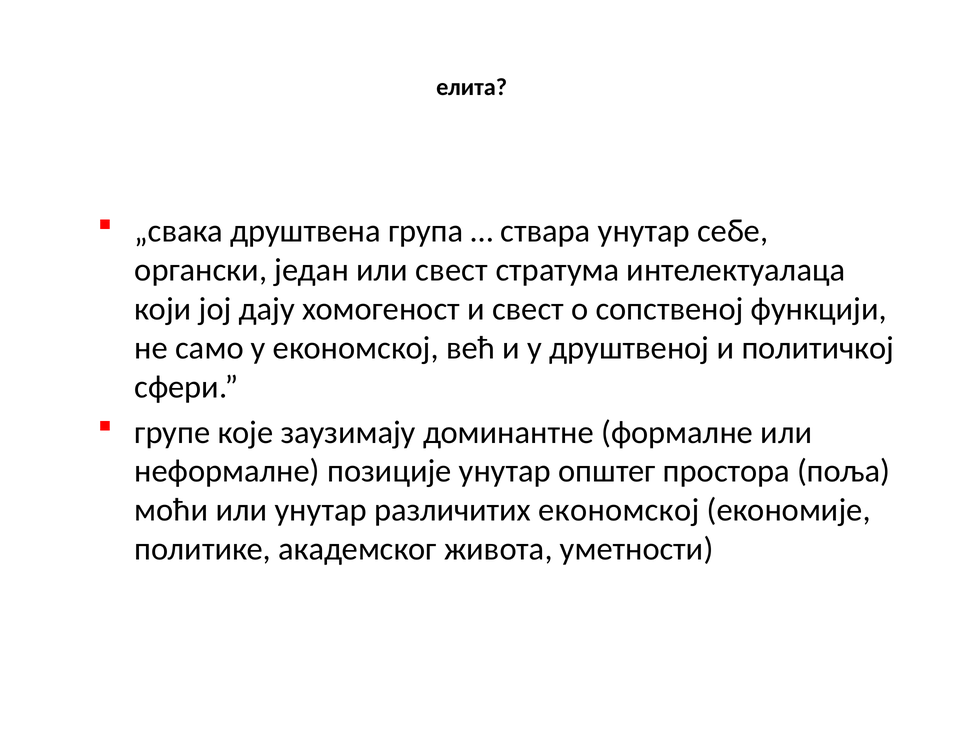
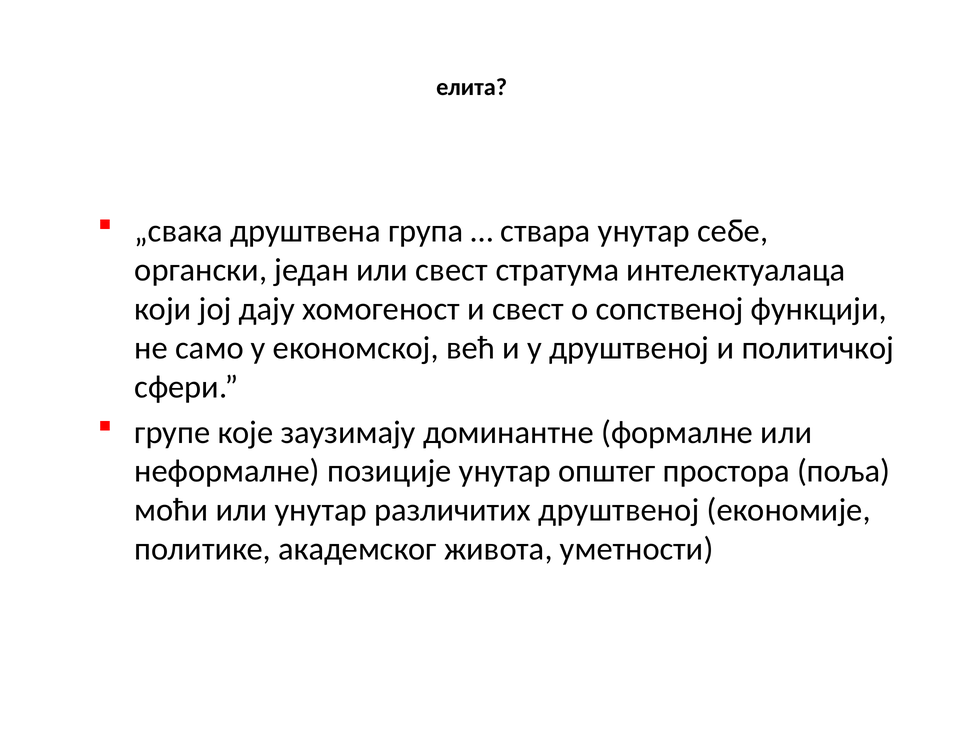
различитих економској: економској -> друштвеној (619, 510)
